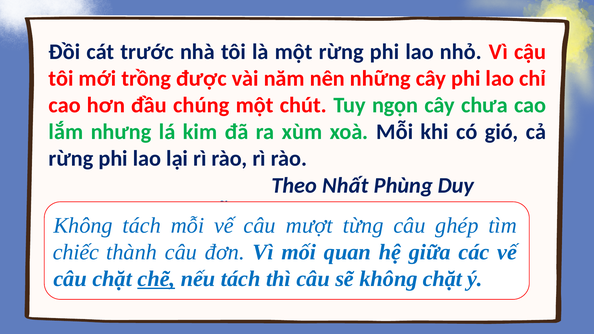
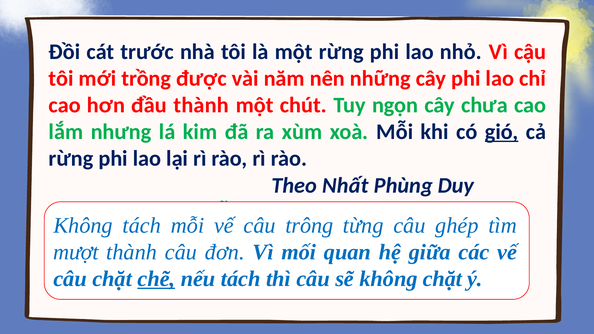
đầu chúng: chúng -> thành (201, 105)
gió underline: none -> present (502, 132)
mượt: mượt -> trông (309, 225)
chiếc: chiếc -> mượt (76, 252)
